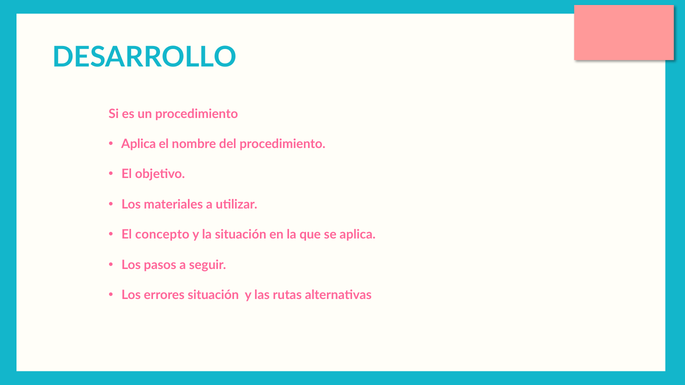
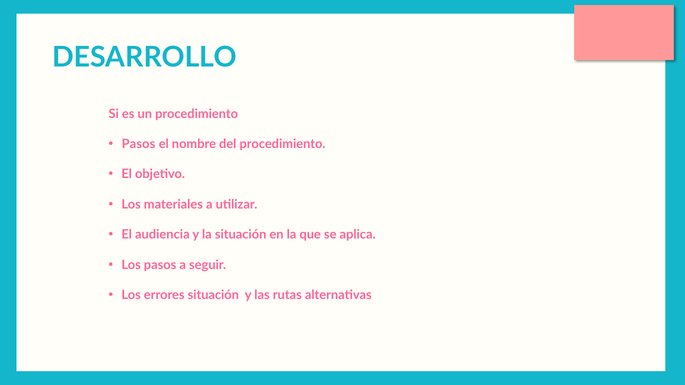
Aplica: Aplica -> Pasos (138, 144)
concepto: concepto -> audiencia (162, 235)
